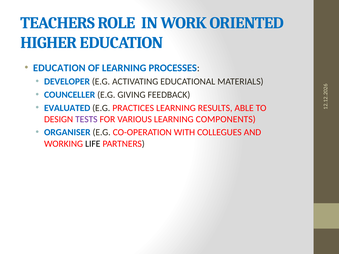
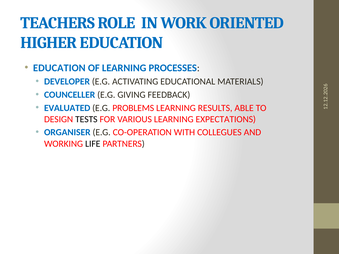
PRACTICES: PRACTICES -> PROBLEMS (133, 108)
TESTS colour: purple -> black (86, 119)
COMPONENTS: COMPONENTS -> EXPECTATIONS (226, 119)
